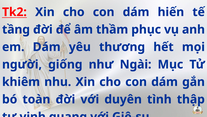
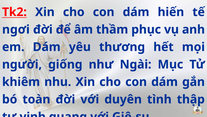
tầng: tầng -> ngơi (16, 29)
